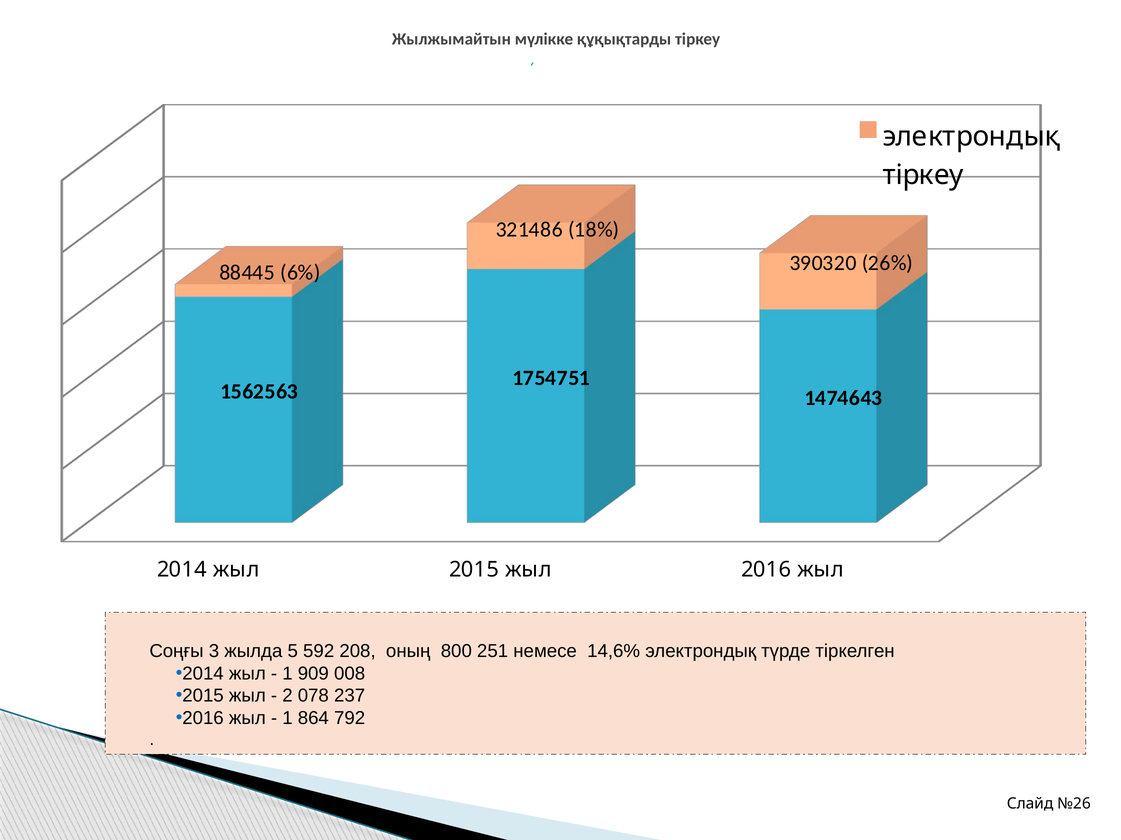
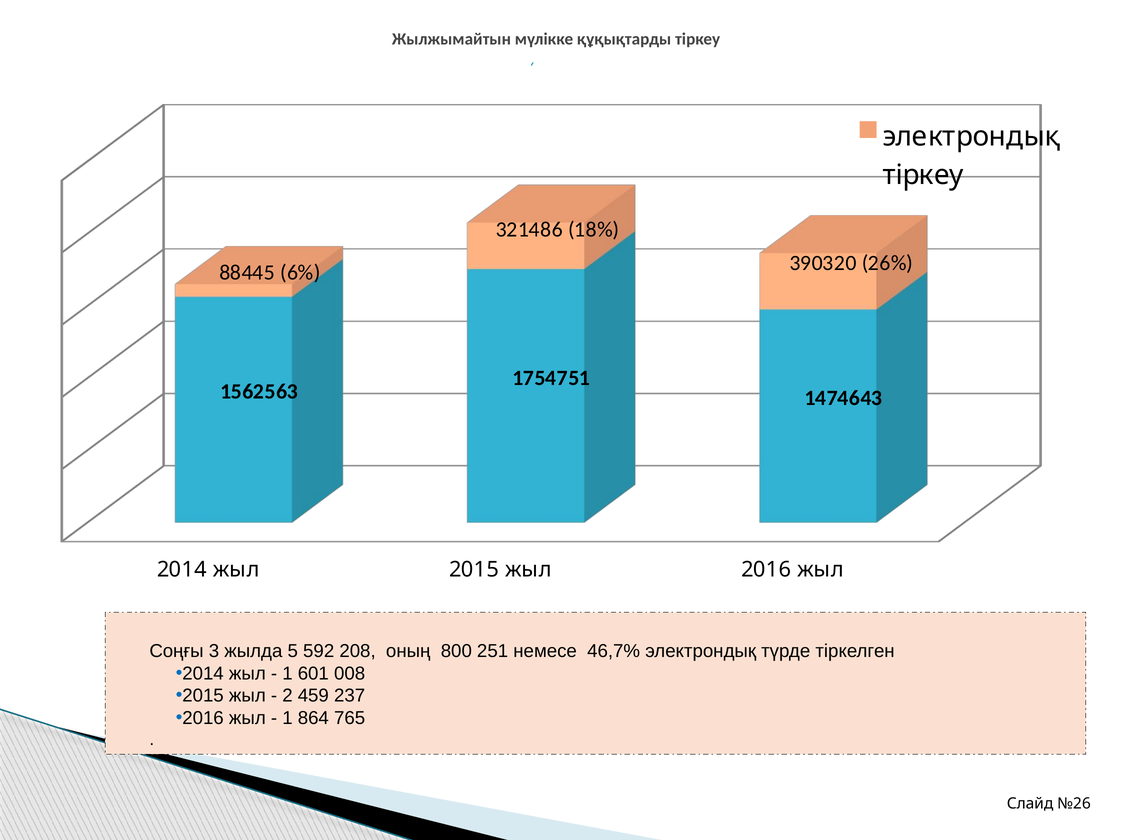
14,6%: 14,6% -> 46,7% (614, 652)
909: 909 -> 601 (313, 674)
078: 078 -> 459 (313, 696)
792: 792 -> 765 (350, 719)
